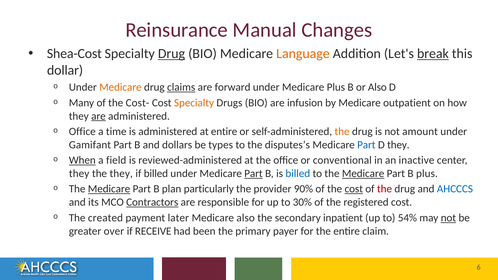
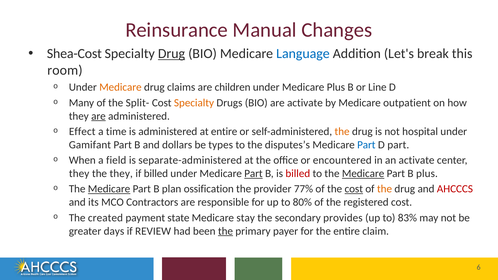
Language colour: orange -> blue (303, 54)
break underline: present -> none (433, 54)
dollar: dollar -> room (65, 70)
claims underline: present -> none (181, 87)
forward: forward -> children (233, 87)
or Also: Also -> Line (377, 87)
Cost-: Cost- -> Split- (138, 103)
are infusion: infusion -> activate (305, 103)
Office: Office -> Effect (82, 132)
amount: amount -> hospital (420, 132)
D they: they -> part (398, 145)
When underline: present -> none (82, 160)
reviewed-administered: reviewed-administered -> separate-administered (190, 160)
conventional: conventional -> encountered (342, 160)
an inactive: inactive -> activate (417, 160)
billed colour: blue -> red (298, 174)
particularly: particularly -> ossification (209, 189)
90%: 90% -> 77% (303, 189)
the colour: red -> orange (385, 189)
AHCCCS colour: blue -> red (455, 189)
Contractors underline: present -> none (152, 202)
30%: 30% -> 80% (302, 202)
later: later -> state (178, 218)
Medicare also: also -> stay (246, 218)
inpatient: inpatient -> provides (343, 218)
54%: 54% -> 83% (407, 218)
not underline: present -> none (448, 218)
over: over -> days (114, 231)
RECEIVE: RECEIVE -> REVIEW (153, 231)
the underline: none -> present (225, 231)
